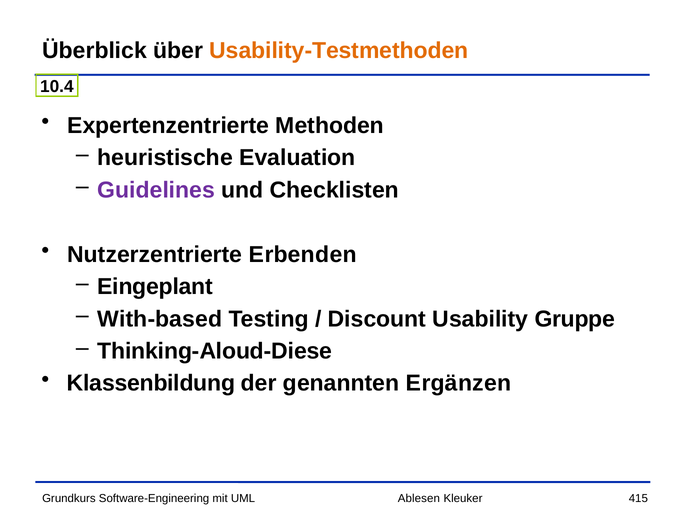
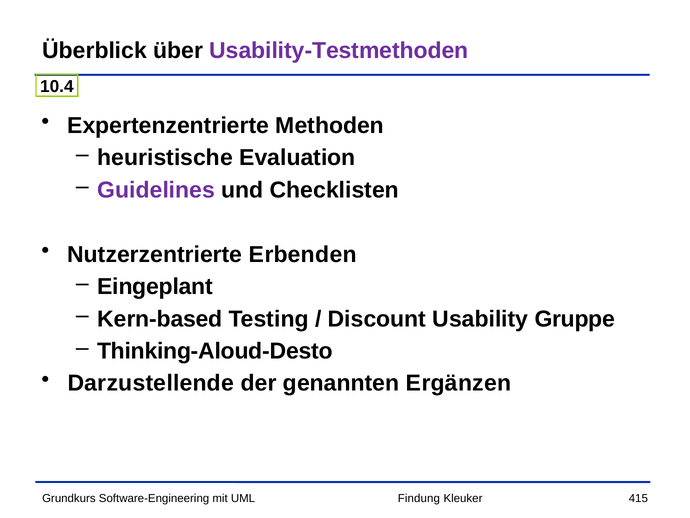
Usability-Testmethoden colour: orange -> purple (339, 51)
With-based: With-based -> Kern-based (160, 319)
Thinking-Aloud-Diese: Thinking-Aloud-Diese -> Thinking-Aloud-Desto (215, 351)
Klassenbildung: Klassenbildung -> Darzustellende (151, 383)
Ablesen: Ablesen -> Findung (419, 498)
